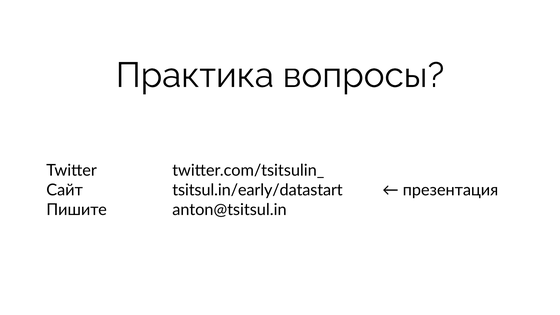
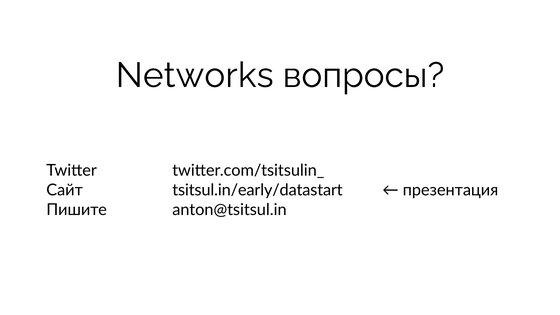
Практика: Практика -> Networks (195, 75)
